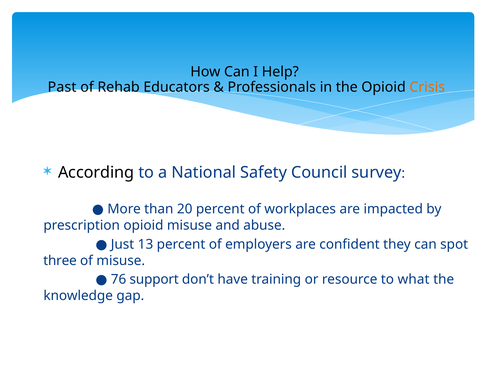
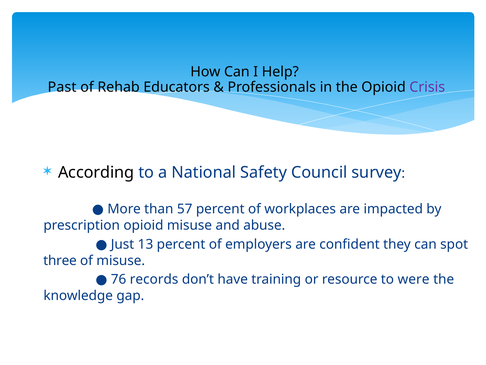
Crisis colour: orange -> purple (427, 87)
20: 20 -> 57 (185, 209)
support: support -> records (154, 279)
what: what -> were (414, 279)
